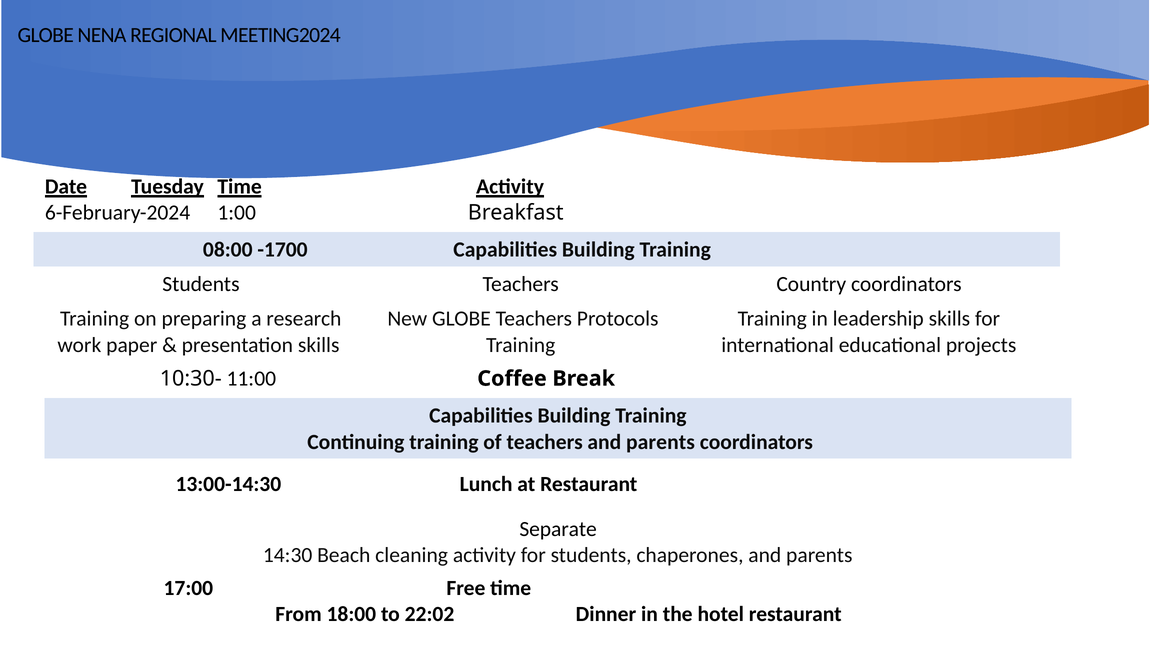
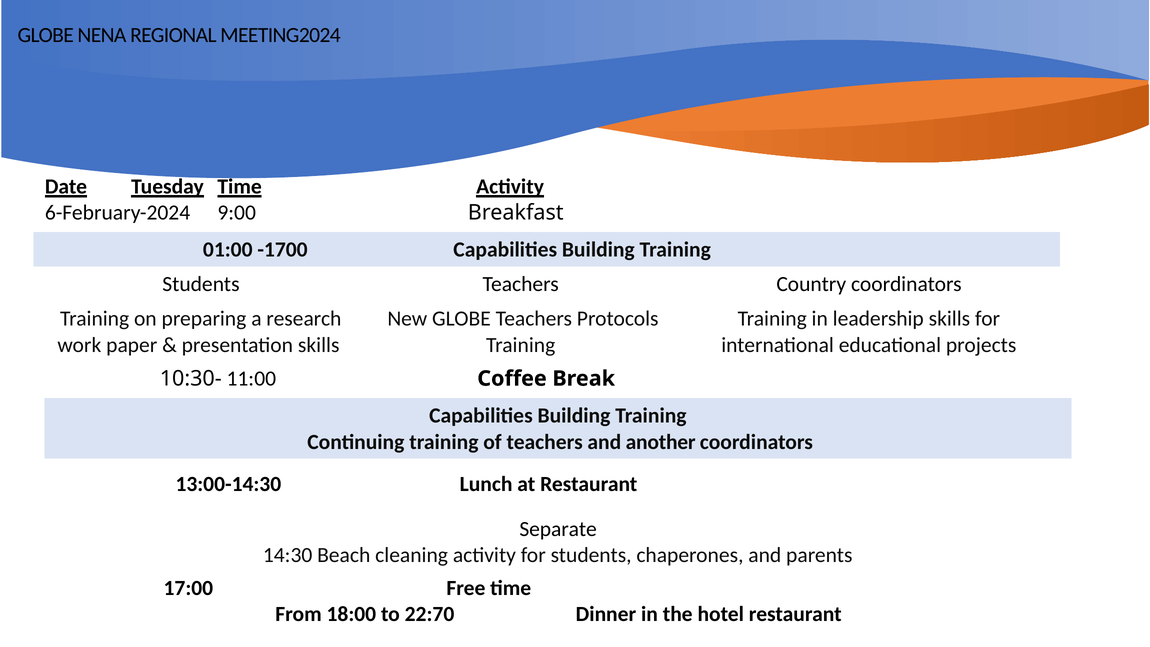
1:00: 1:00 -> 9:00 (237, 213)
08:00: 08:00 -> 01:00 (228, 249)
teachers and parents: parents -> another (661, 442)
22:02: 22:02 -> 22:70 (429, 614)
